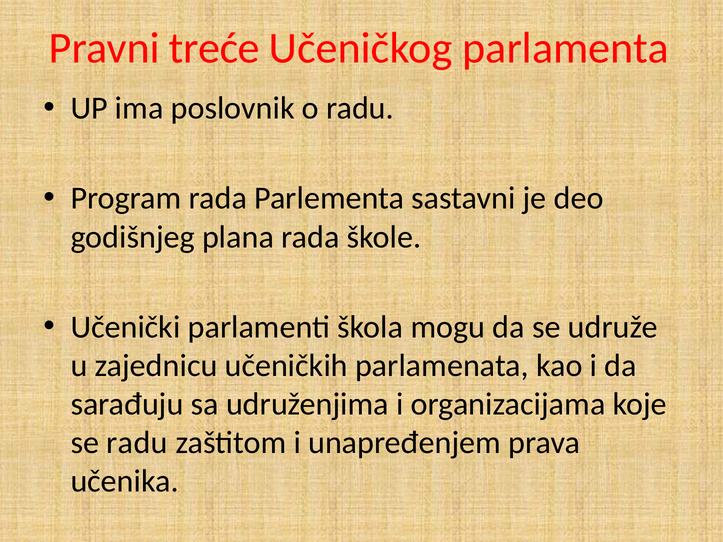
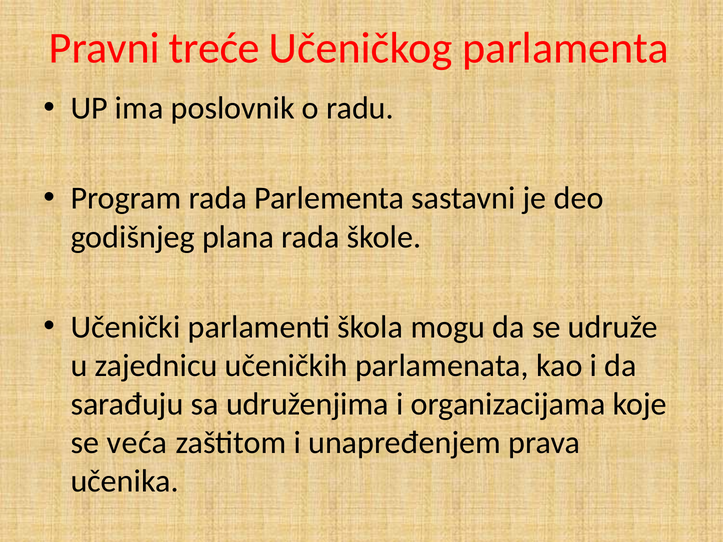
se radu: radu -> veća (137, 443)
